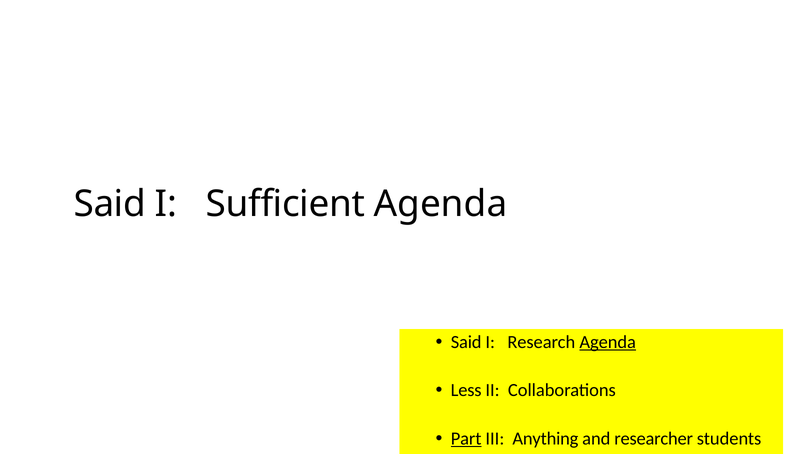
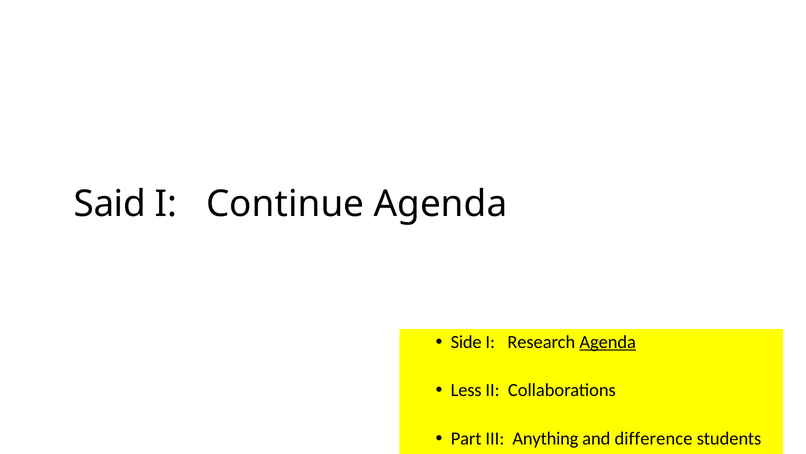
Sufficient: Sufficient -> Continue (285, 204)
Said: Said -> Side (466, 342)
Part underline: present -> none (466, 438)
researcher: researcher -> difference (653, 438)
